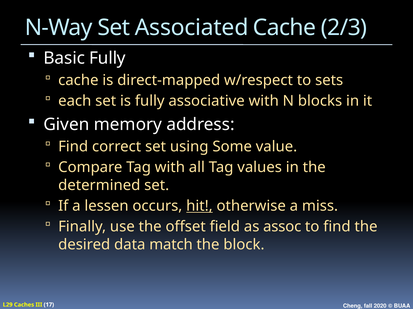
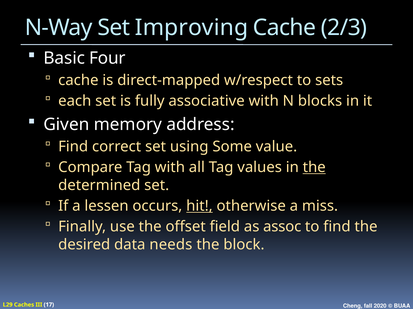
Associated: Associated -> Improving (191, 28)
Basic Fully: Fully -> Four (107, 58)
the underline: none -> present (314, 168)
match: match -> needs (171, 245)
